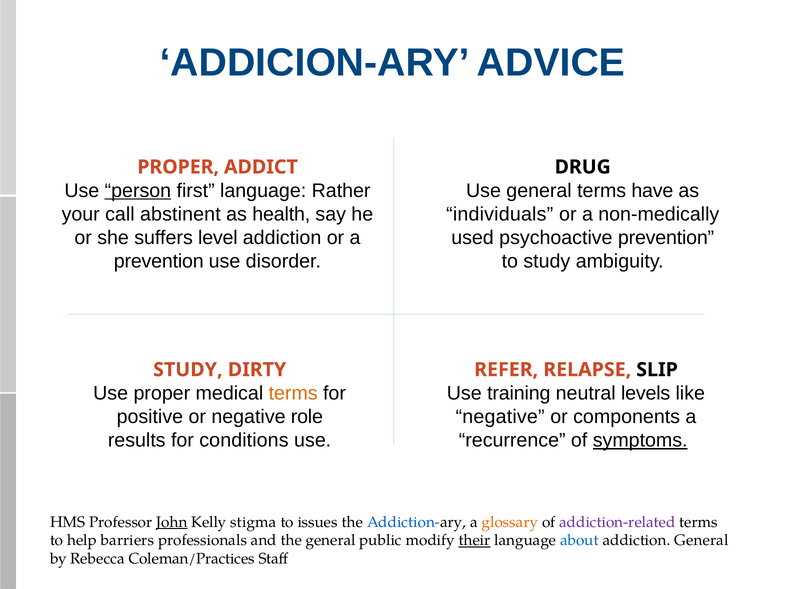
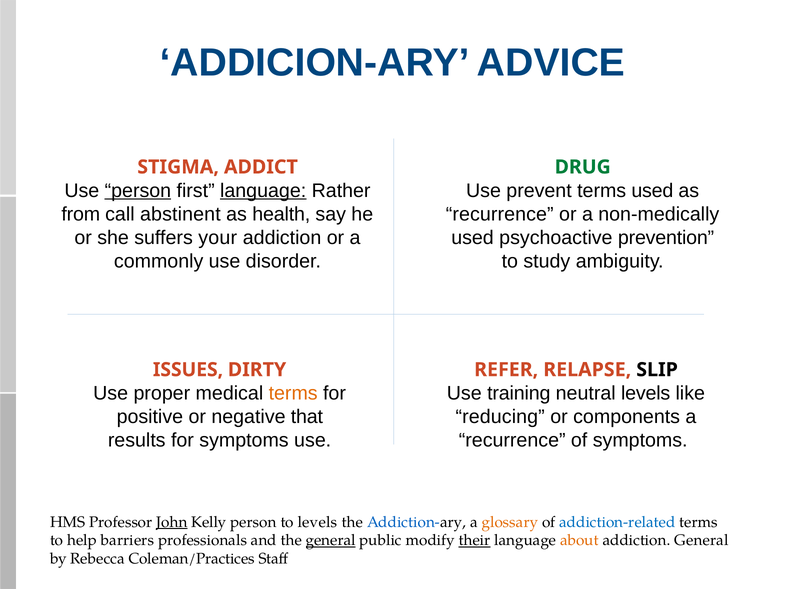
PROPER: PROPER -> STIGMA (178, 167)
DRUG colour: black -> green (583, 167)
language underline: none -> present (263, 190)
Use general: general -> prevent (539, 190)
terms have: have -> used (652, 190)
your: your -> from (81, 214)
individuals: individuals -> recurrence (500, 214)
level: level -> your (218, 238)
prevention: prevention -> commonly (159, 261)
STUDY: STUDY -> ISSUES (188, 370)
role: role -> that (307, 417)
negative: negative -> reducing (500, 417)
for conditions: conditions -> symptoms (244, 440)
symptoms underline: present -> none (640, 440)
Kelly stigma: stigma -> person (253, 522)
to issues: issues -> levels (318, 522)
addiction-related colour: purple -> blue (617, 522)
general underline: none -> present (331, 540)
about colour: blue -> orange (579, 540)
